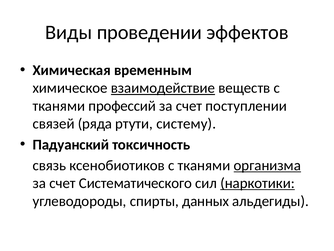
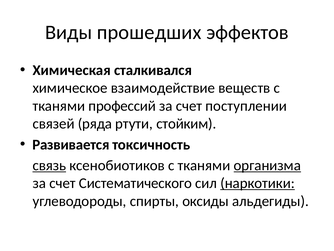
проведении: проведении -> прошедших (149, 32)
временным: временным -> сталкивался (153, 70)
взаимодействие underline: present -> none (163, 88)
систему: систему -> стойким (186, 124)
Падуанский: Падуанский -> Развивается (71, 144)
связь underline: none -> present (49, 165)
данных: данных -> оксиды (206, 201)
